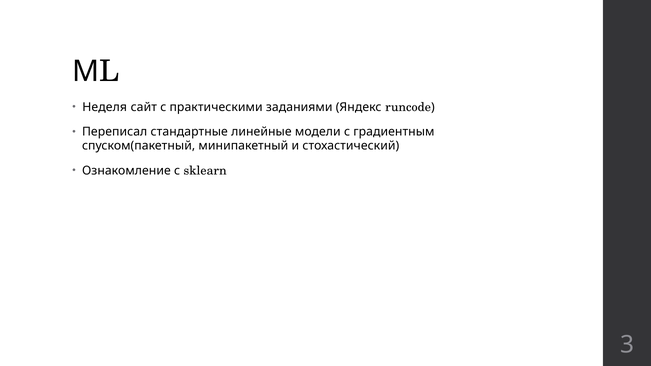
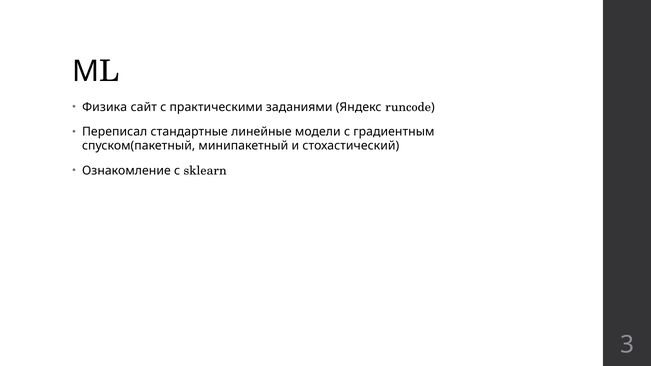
Неделя: Неделя -> Физика (105, 107)
